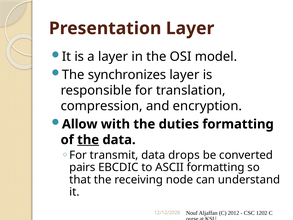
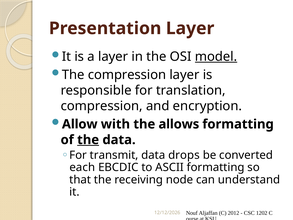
model underline: none -> present (216, 57)
The synchronizes: synchronizes -> compression (127, 75)
duties: duties -> allows (179, 124)
pairs: pairs -> each (82, 167)
